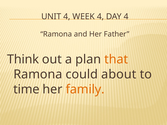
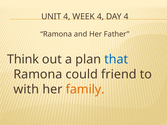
that colour: orange -> blue (116, 59)
about: about -> friend (119, 74)
time: time -> with (26, 89)
